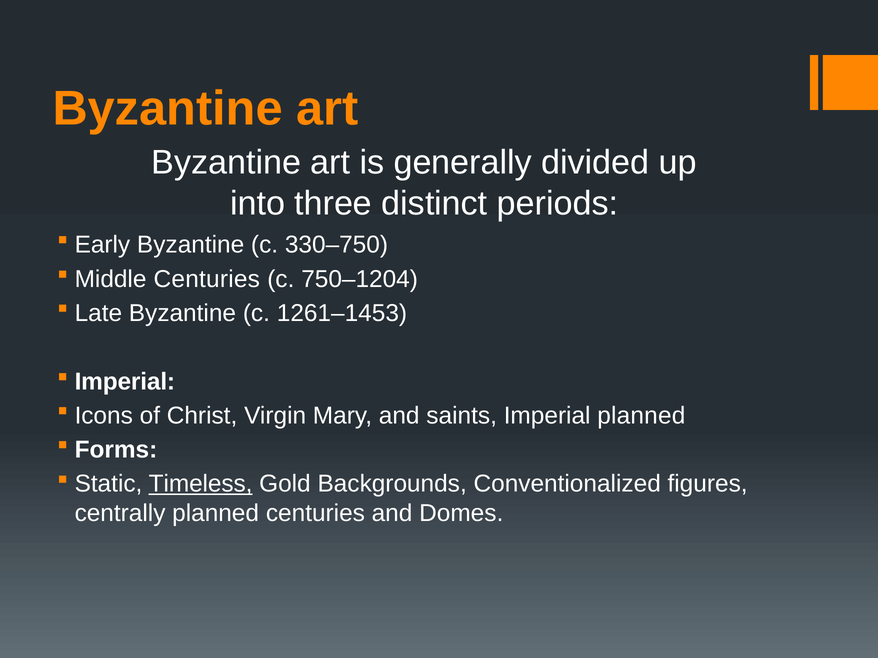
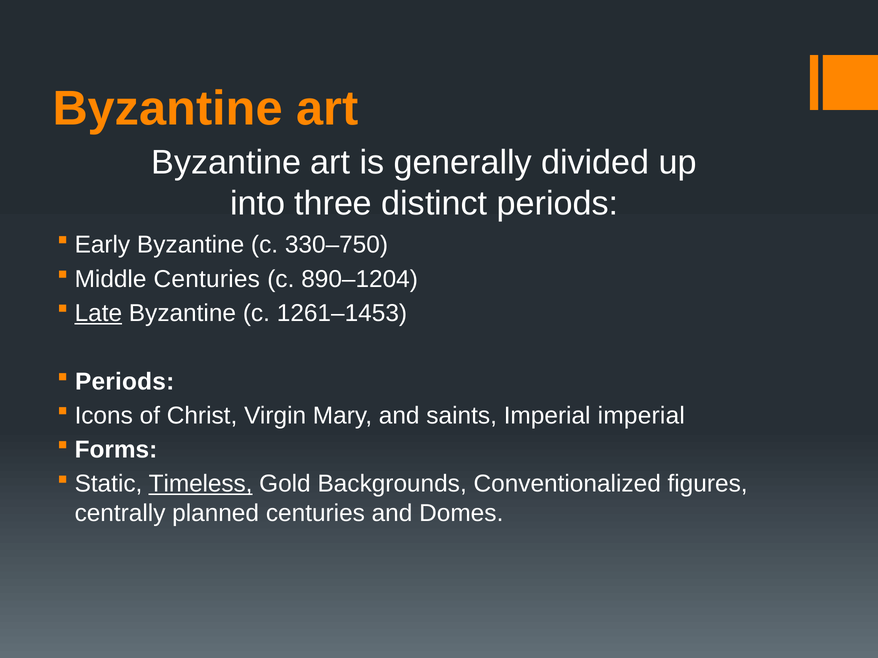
750–1204: 750–1204 -> 890–1204 (360, 279)
Late underline: none -> present (98, 313)
Imperial: Imperial -> Periods (125, 382)
Imperial planned: planned -> imperial (641, 416)
